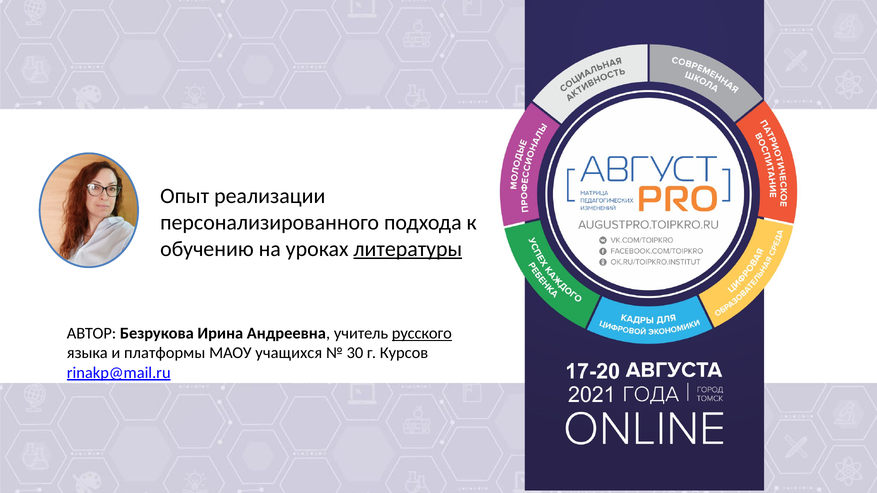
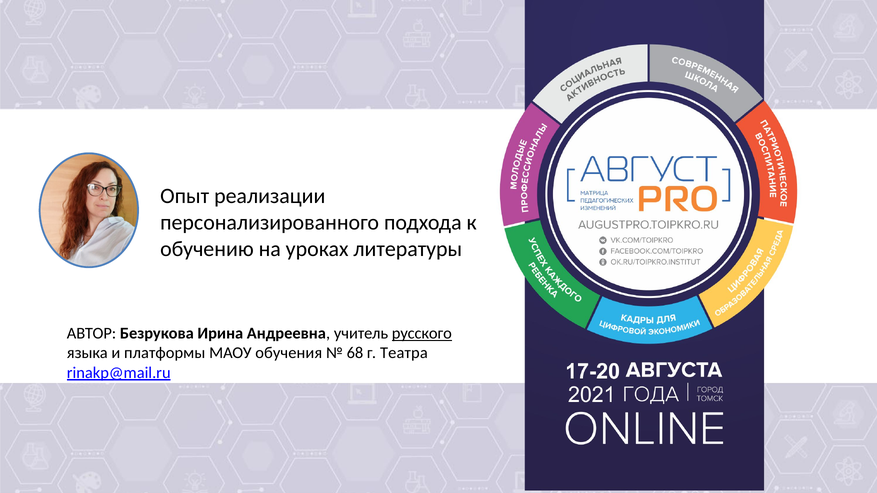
литературы underline: present -> none (408, 249)
учащихся: учащихся -> обучения (289, 353)
30: 30 -> 68 (355, 353)
Курсов: Курсов -> Театра (404, 353)
